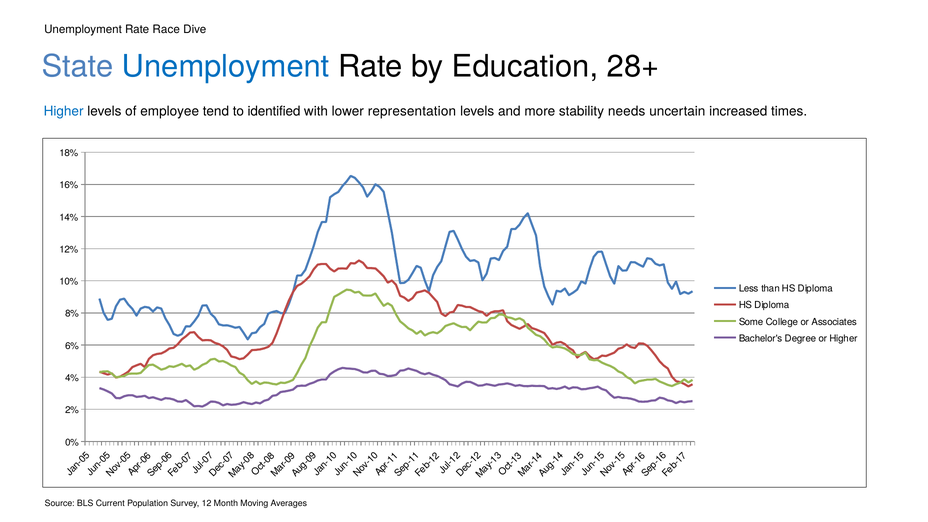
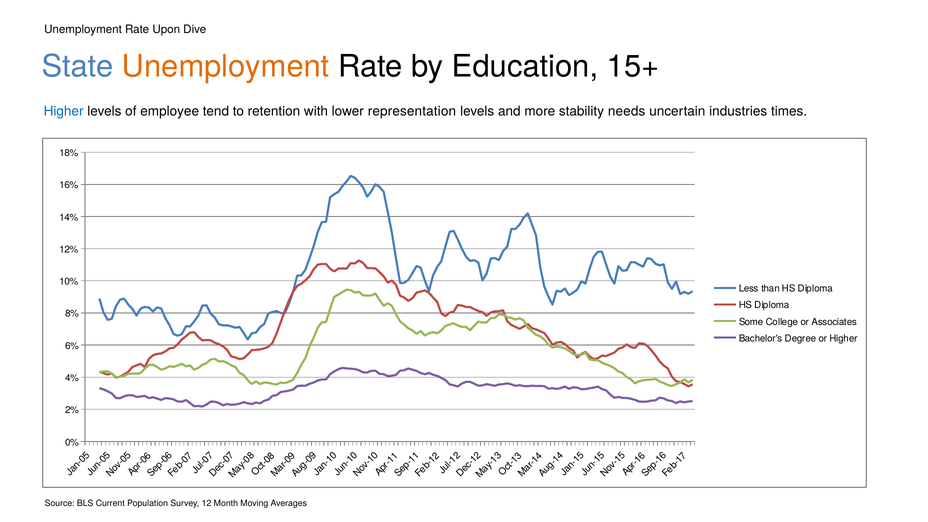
Race: Race -> Upon (166, 29)
Unemployment colour: blue -> orange (226, 67)
28+: 28+ -> 15+ (633, 67)
identified: identified -> retention (274, 111)
increased: increased -> industries (738, 111)
